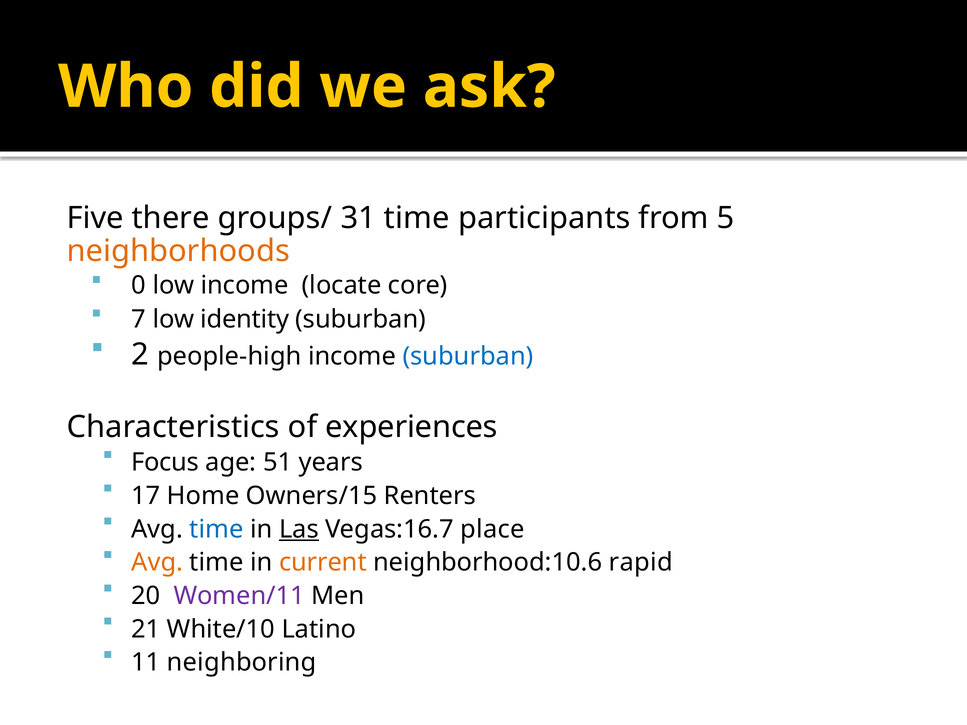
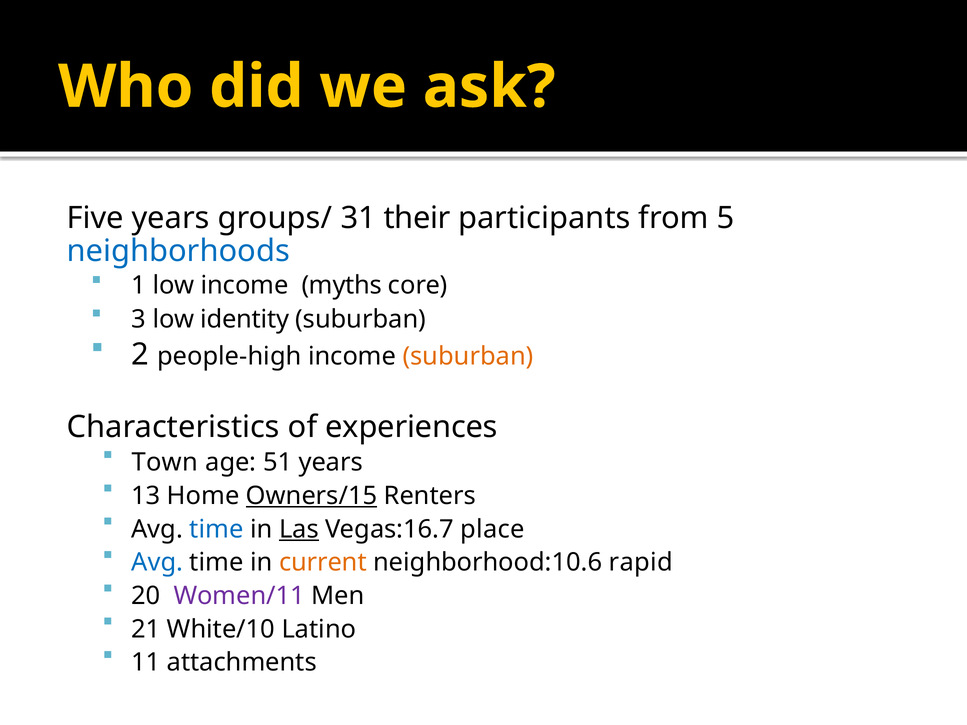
Five there: there -> years (171, 218)
31 time: time -> their (417, 218)
neighborhoods colour: orange -> blue (178, 251)
0: 0 -> 1 (139, 286)
locate: locate -> myths (342, 286)
7: 7 -> 3 (139, 319)
suburban colour: blue -> orange (468, 356)
Focus: Focus -> Town (165, 463)
17: 17 -> 13 (146, 496)
Owners/15 underline: none -> present (312, 496)
Avg colour: orange -> blue (157, 563)
neighboring: neighboring -> attachments (242, 663)
